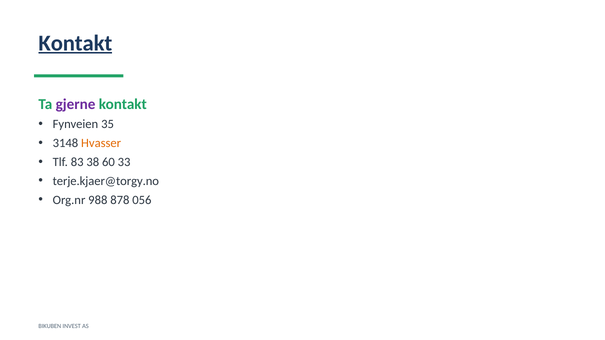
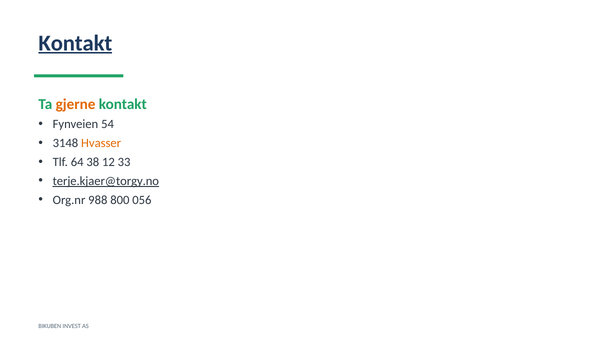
gjerne colour: purple -> orange (76, 104)
35: 35 -> 54 (108, 124)
83: 83 -> 64 (77, 162)
60: 60 -> 12 (108, 162)
terje.kjaer@torgy.no underline: none -> present (106, 181)
878: 878 -> 800 (120, 200)
